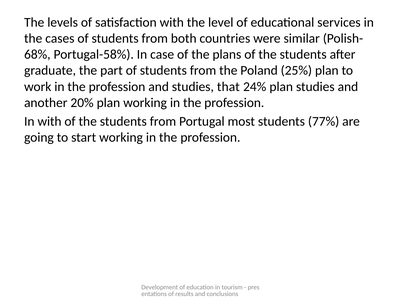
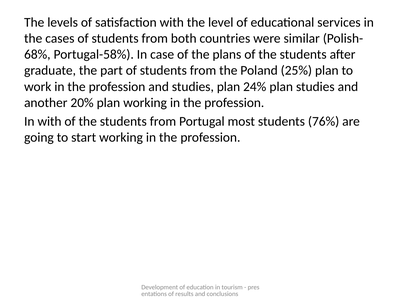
studies that: that -> plan (229, 87)
77%: 77% -> 76% (324, 122)
